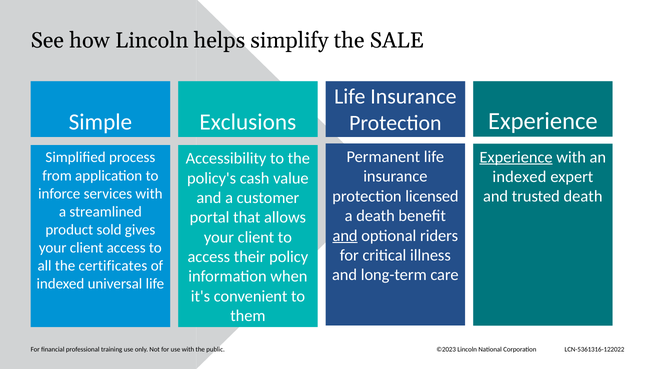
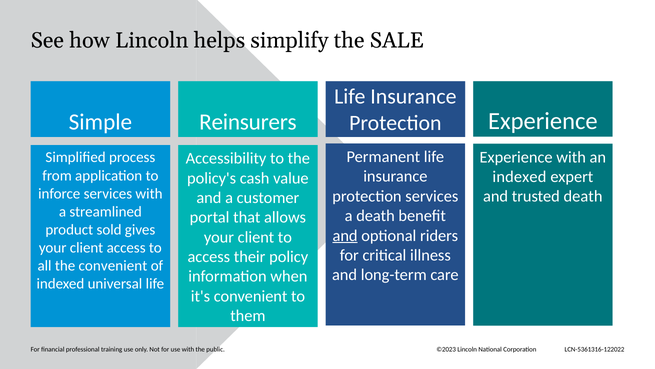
Exclusions: Exclusions -> Reinsurers (248, 122)
Experience underline: present -> none (516, 157)
protection licensed: licensed -> services (432, 196)
the certificates: certificates -> convenient (113, 265)
